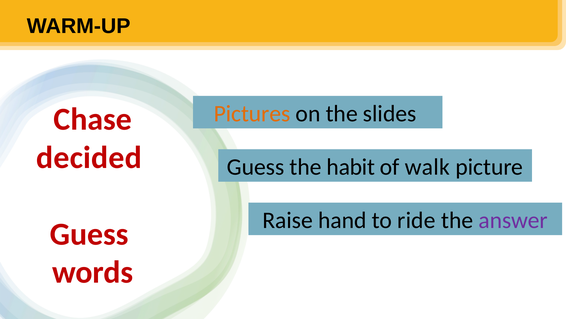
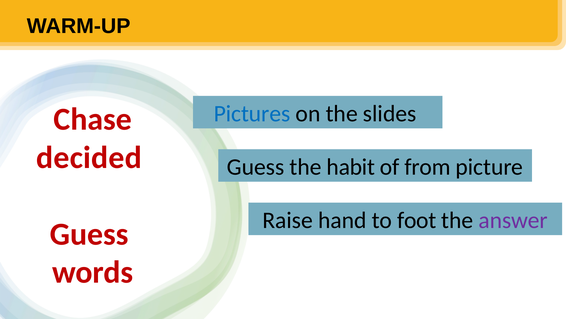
Pictures colour: orange -> blue (252, 114)
walk: walk -> from (428, 167)
ride: ride -> foot (417, 220)
